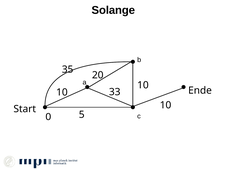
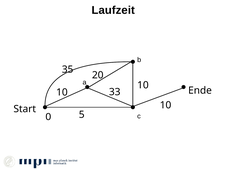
Solange: Solange -> Laufzeit (113, 10)
